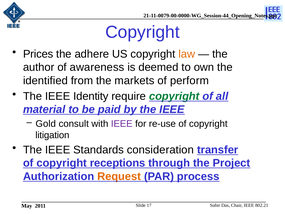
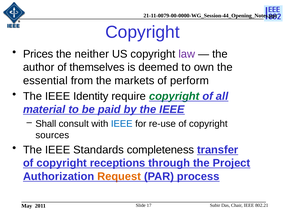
adhere: adhere -> neither (92, 54)
law colour: orange -> purple (187, 54)
awareness: awareness -> themselves (97, 67)
identified: identified -> essential (45, 81)
Gold: Gold -> Shall (46, 124)
IEEE colour: purple -> blue (122, 124)
litigation: litigation -> sources (52, 135)
consideration: consideration -> completeness (160, 150)
